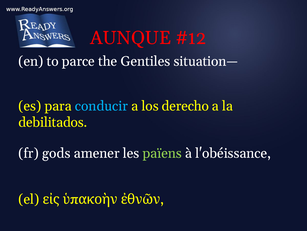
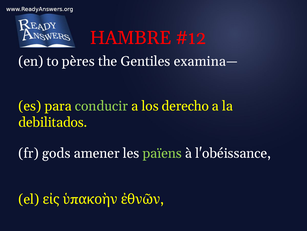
AUNQUE: AUNQUE -> HAMBRE (131, 38)
parce: parce -> pères (78, 61)
situation—: situation— -> examina— (206, 61)
conducir colour: light blue -> light green (101, 106)
